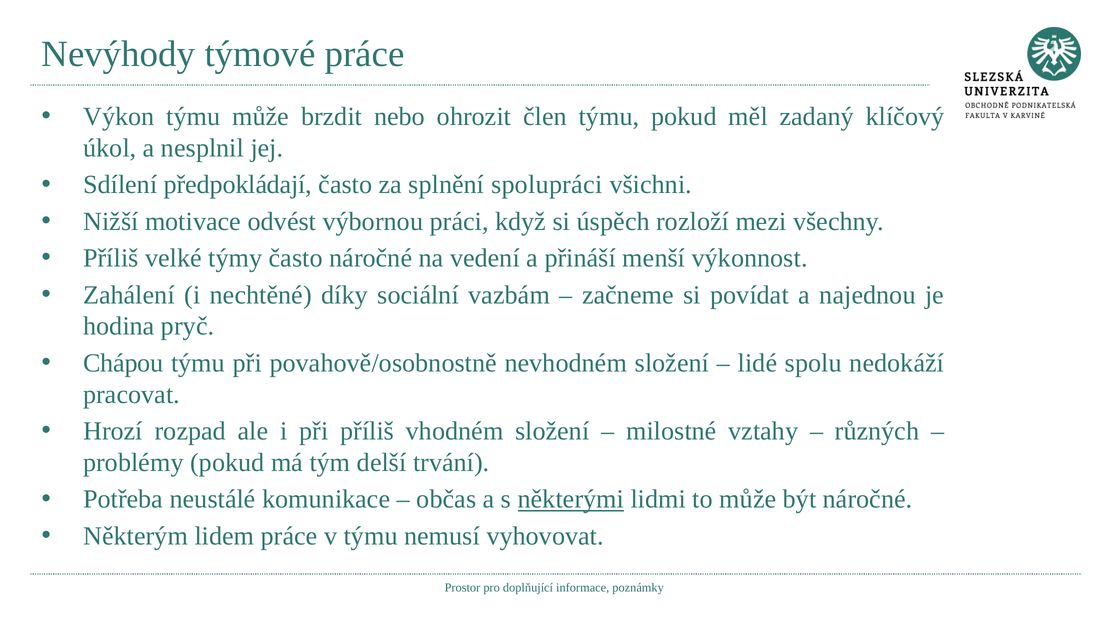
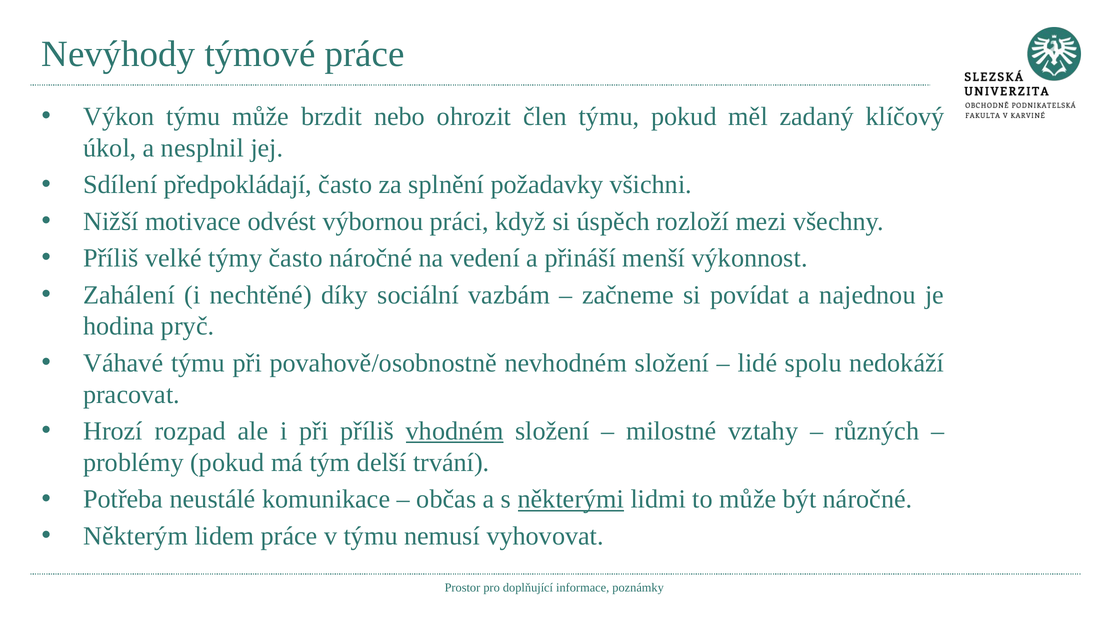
spolupráci: spolupráci -> požadavky (547, 185)
Chápou: Chápou -> Váhavé (123, 363)
vhodném underline: none -> present (455, 431)
